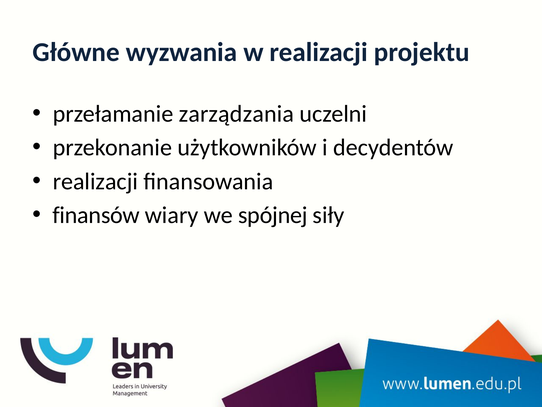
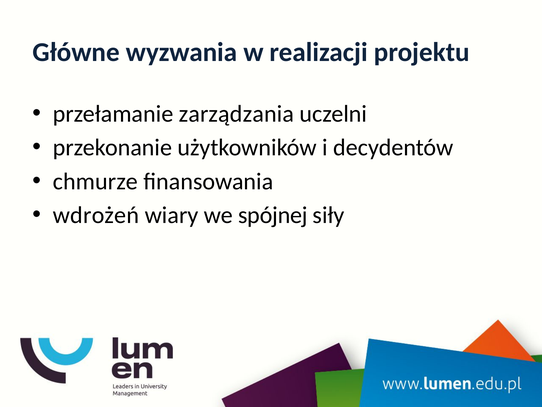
realizacji: realizacji -> chmurze (95, 181)
finansów: finansów -> wdrożeń (96, 215)
